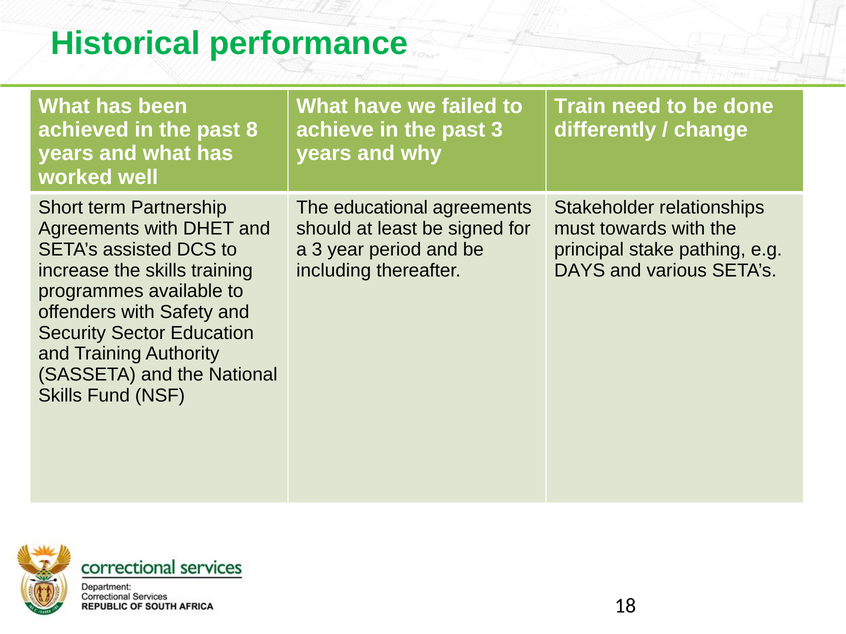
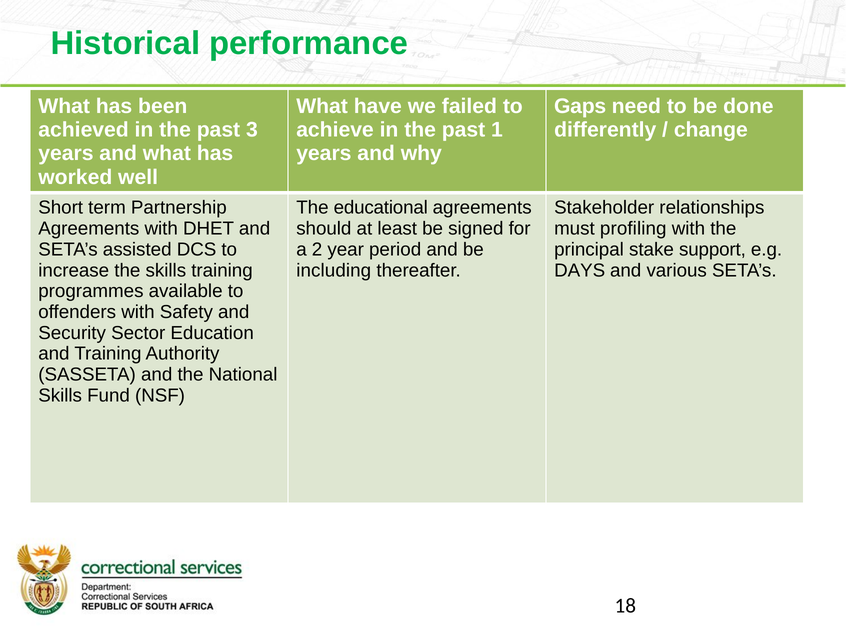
Train: Train -> Gaps (580, 106)
8: 8 -> 3 (252, 130)
past 3: 3 -> 1 (497, 130)
towards: towards -> profiling (633, 229)
a 3: 3 -> 2 (317, 250)
pathing: pathing -> support (712, 250)
